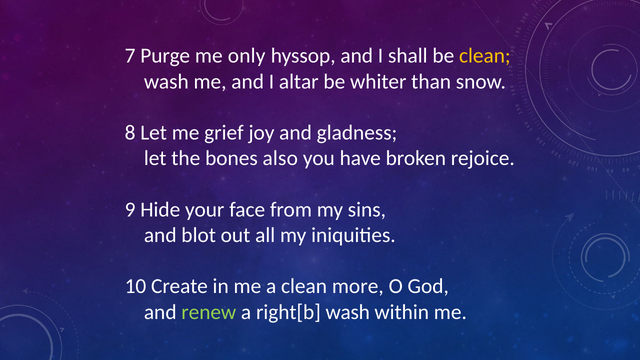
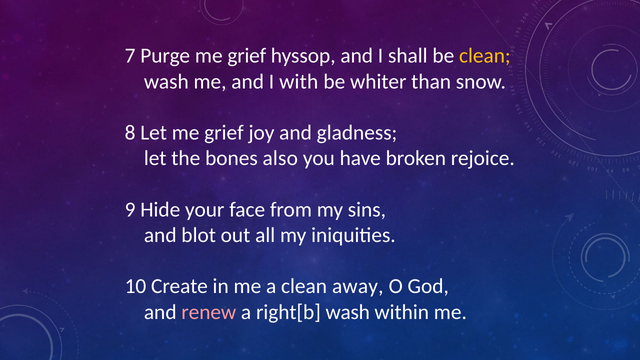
Purge me only: only -> grief (247, 56)
altar: altar -> with (299, 82)
more: more -> away (358, 286)
renew colour: light green -> pink (209, 312)
